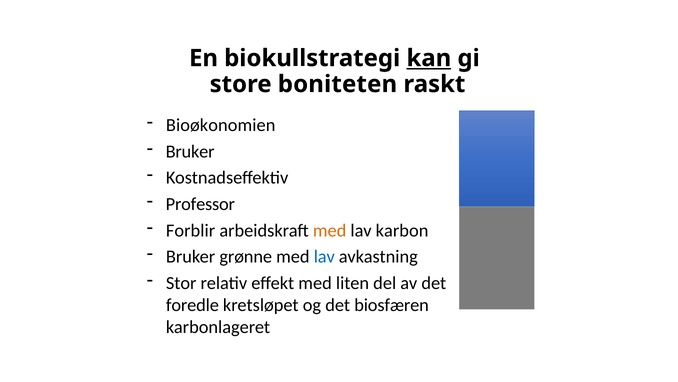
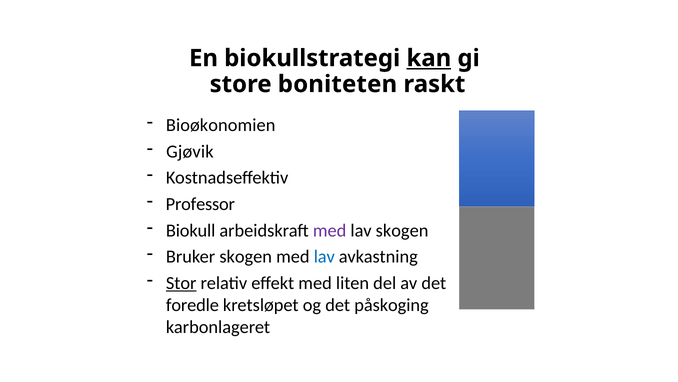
Bruker: Bruker -> Gjøvik (190, 151)
Forblir: Forblir -> Biokull (191, 230)
med colour: orange -> purple (330, 230)
lav karbon: karbon -> skogen (402, 230)
Bruker grønne: grønne -> skogen (246, 256)
Stor underline: none -> present (181, 283)
biosfæren: biosfæren -> påskoging (391, 305)
